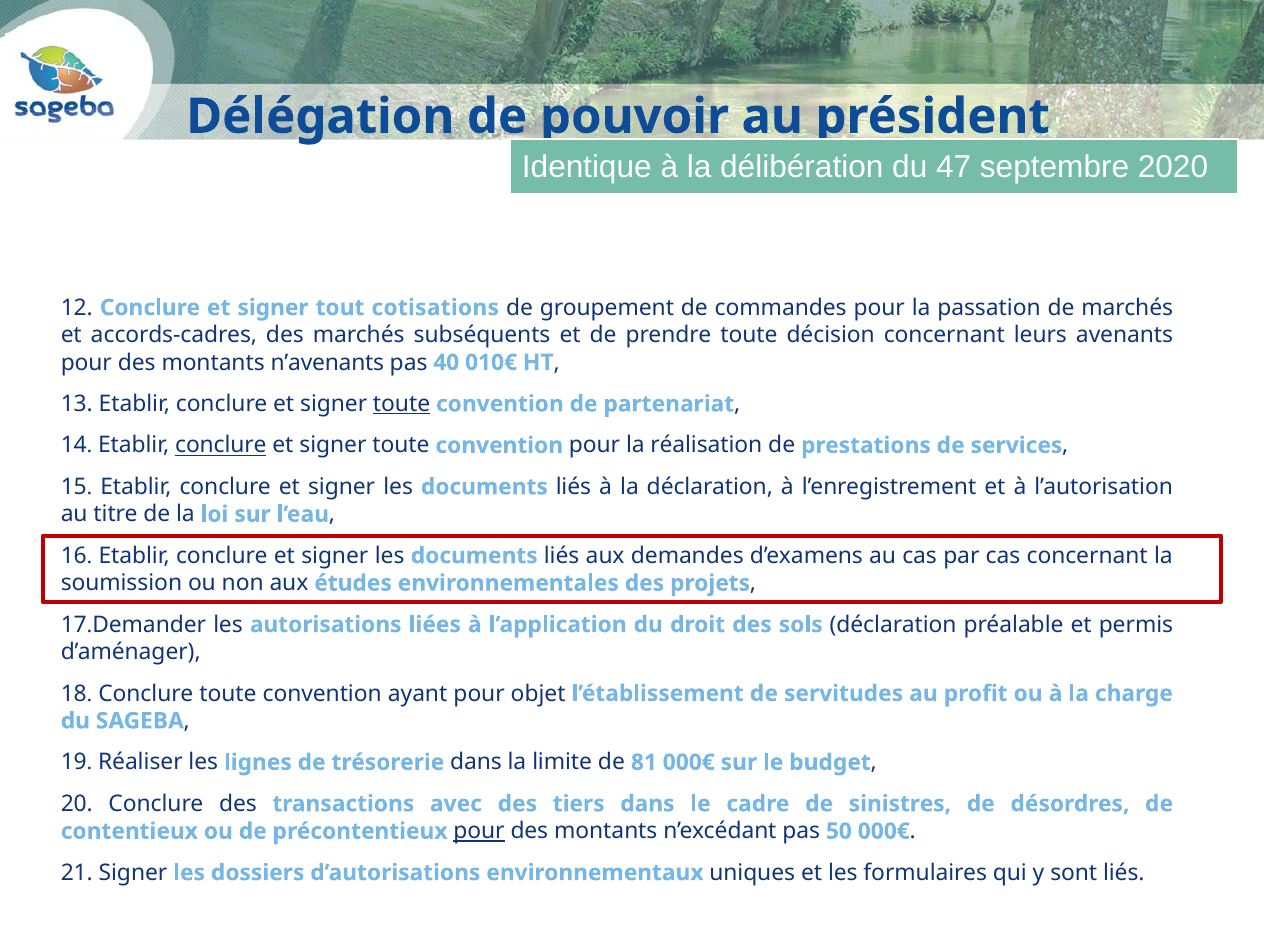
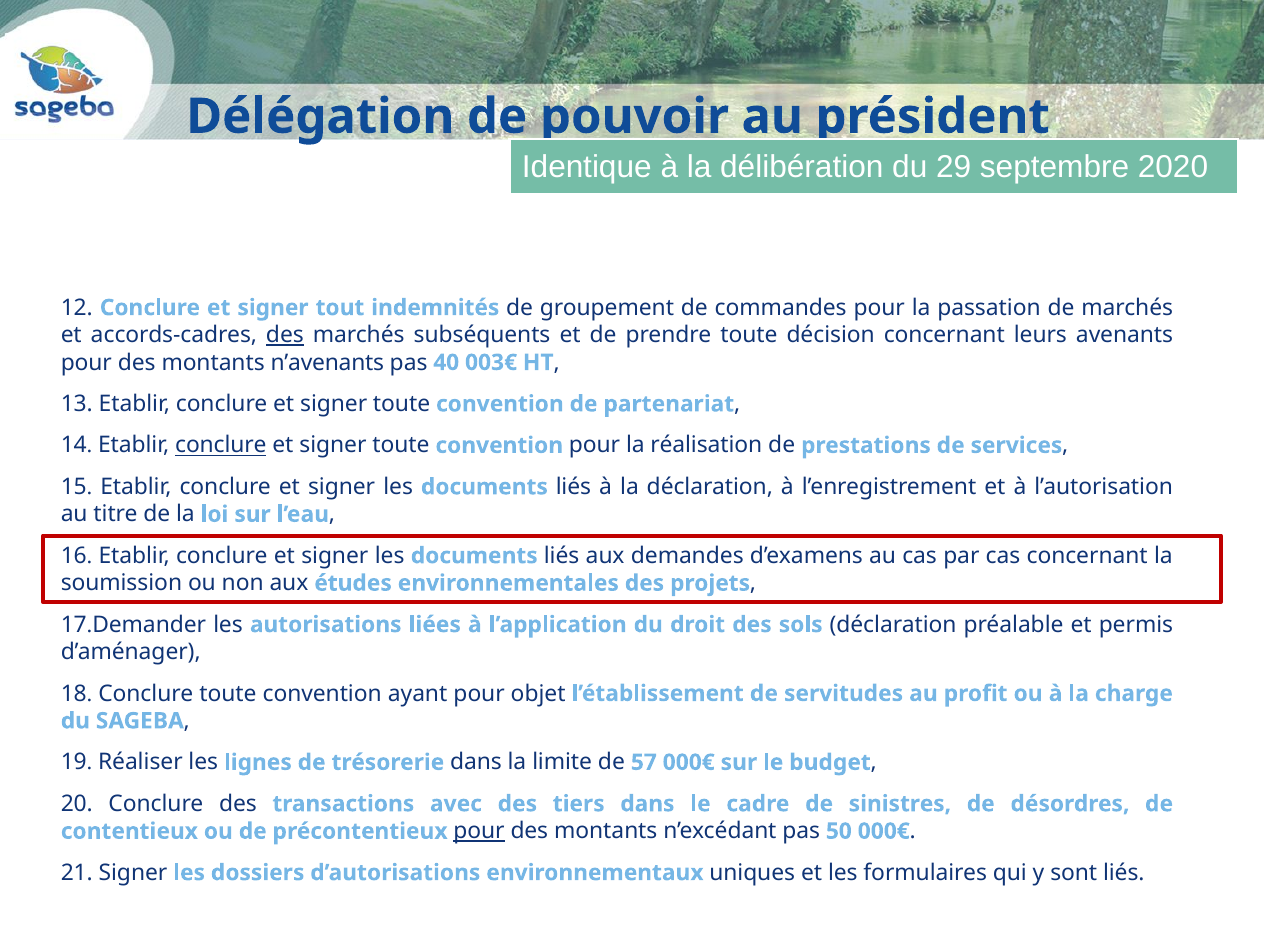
47: 47 -> 29 (954, 167)
cotisations: cotisations -> indemnités (435, 308)
des underline: none -> present (285, 335)
010€: 010€ -> 003€ (491, 363)
toute underline: present -> none (402, 404)
81: 81 -> 57 (644, 762)
